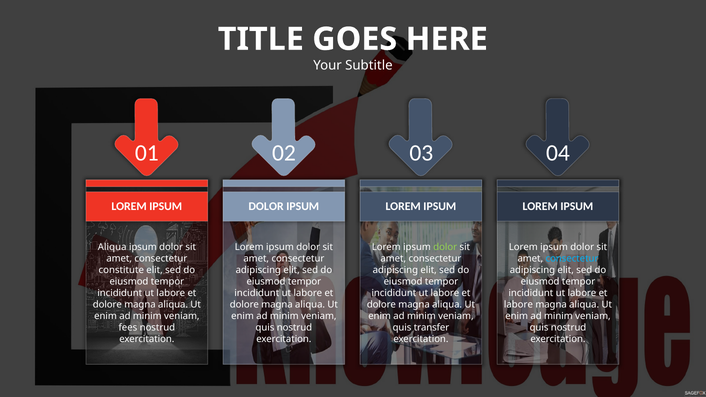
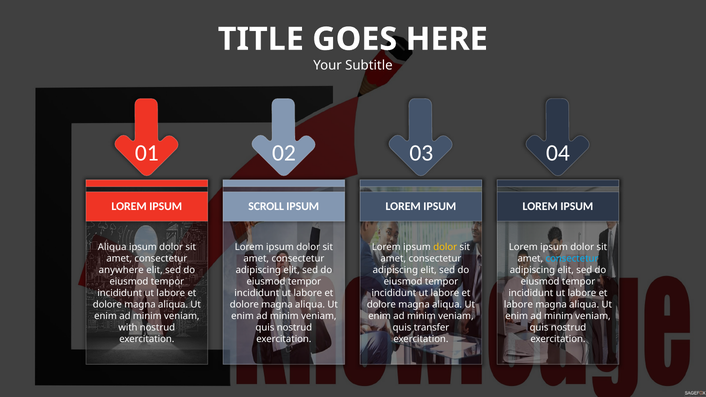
DOLOR: DOLOR -> SCROLL (266, 206)
dolor colour: light green -> yellow (445, 247)
constitute: constitute -> anywhere (121, 270)
fees: fees -> with (128, 328)
